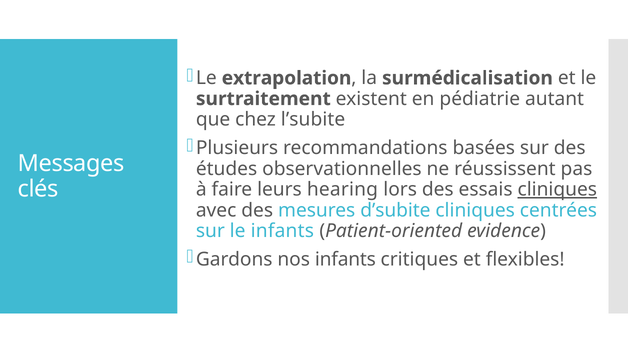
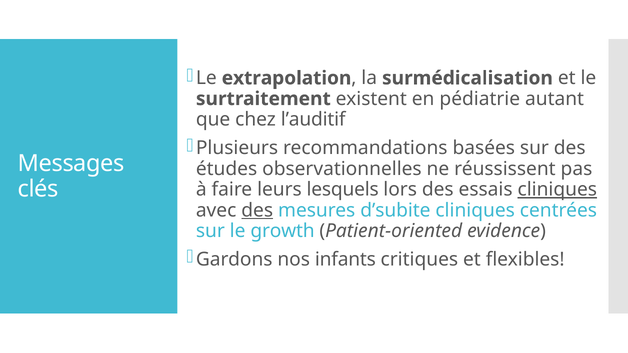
l’subite: l’subite -> l’auditif (313, 120)
hearing: hearing -> lesquels (343, 190)
des underline: none -> present (257, 210)
le infants: infants -> growth (283, 231)
